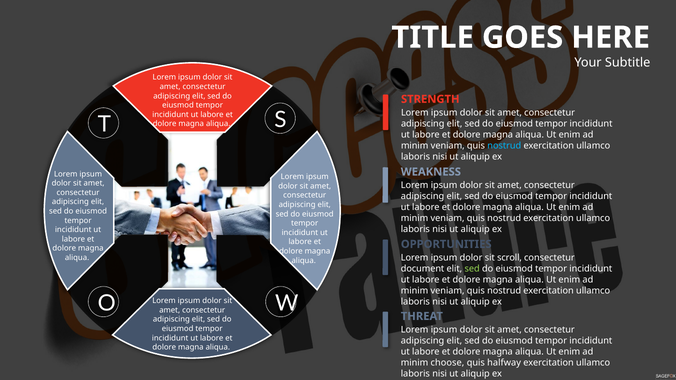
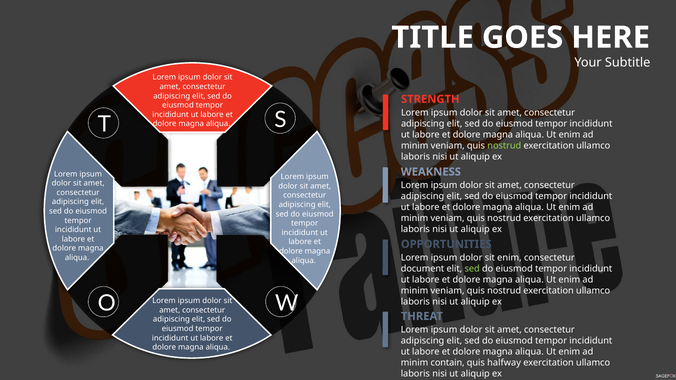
nostrud colour: light blue -> light green (504, 146)
sit scroll: scroll -> enim (509, 258)
choose: choose -> contain (448, 363)
